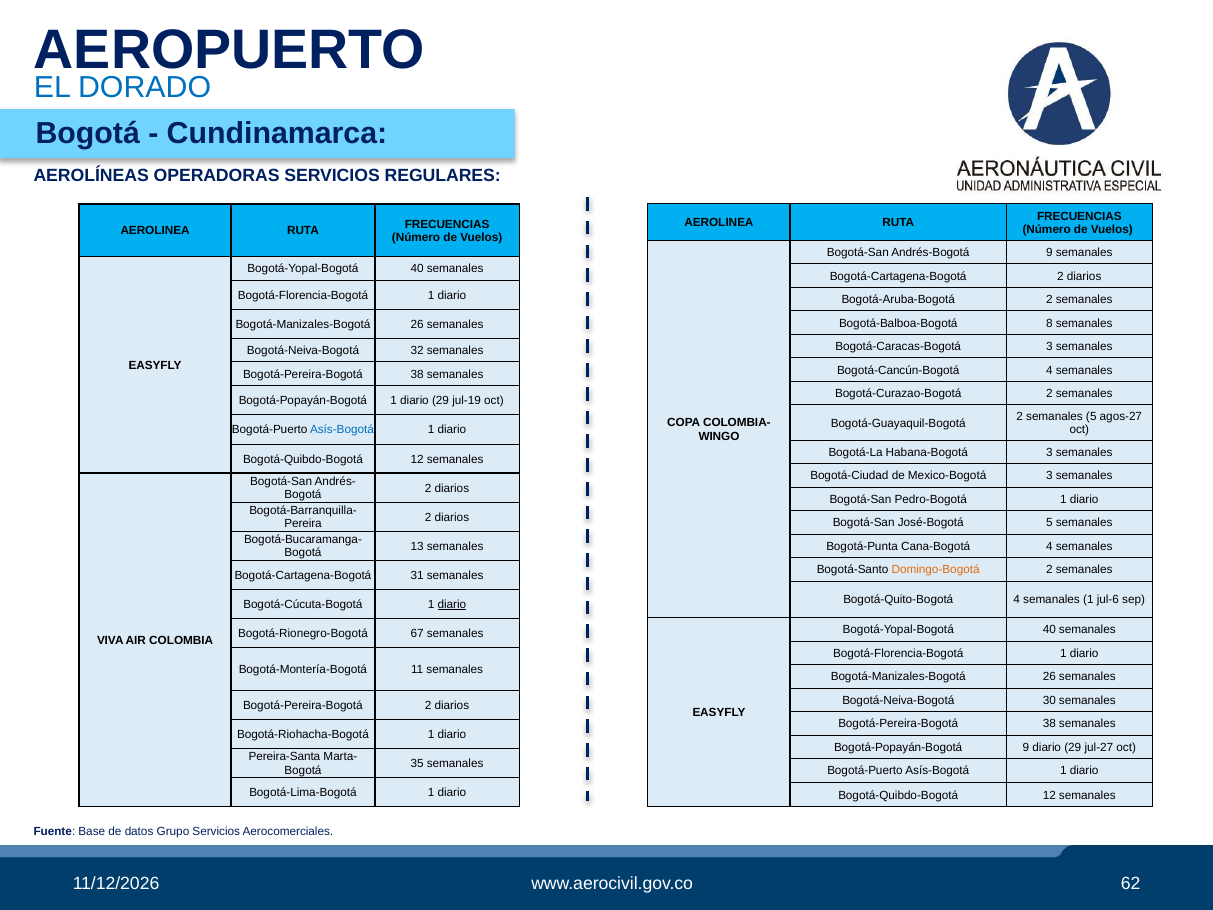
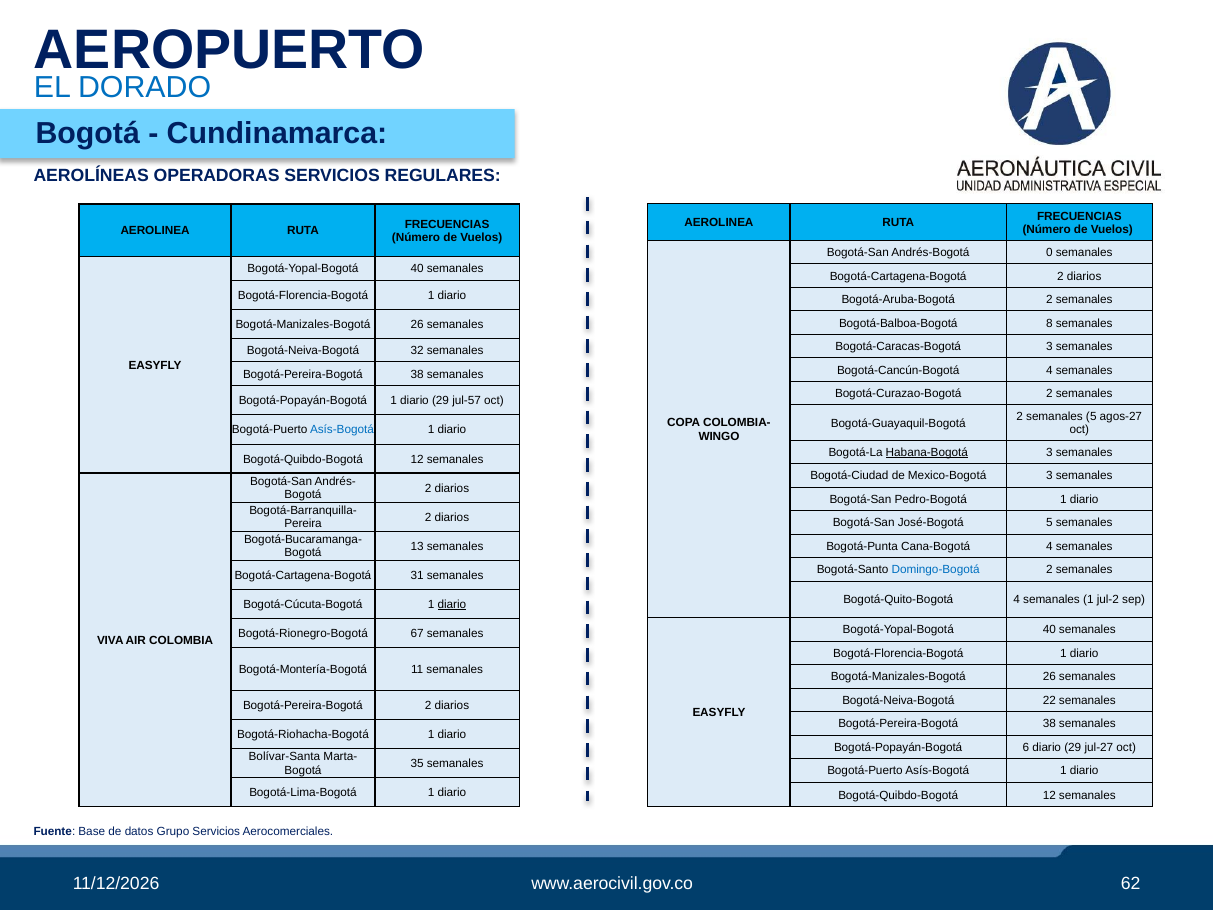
Andrés-Bogotá 9: 9 -> 0 (1049, 253)
jul-19: jul-19 -> jul-57 (467, 400)
Habana-Bogotá underline: none -> present (927, 452)
Domingo-Bogotá colour: orange -> blue (936, 570)
jul-6: jul-6 -> jul-2 (1108, 600)
30: 30 -> 22 (1049, 700)
Bogotá-Popayán-Bogotá 9: 9 -> 6 (1026, 747)
Pereira-Santa: Pereira-Santa -> Bolívar-Santa (284, 757)
